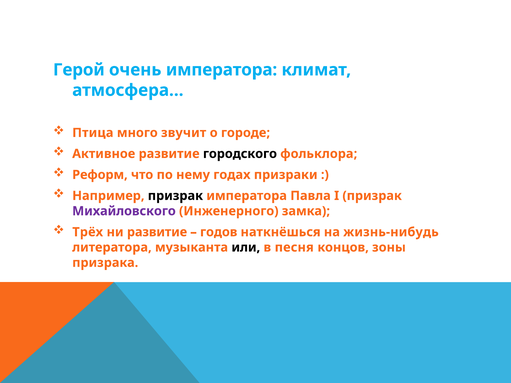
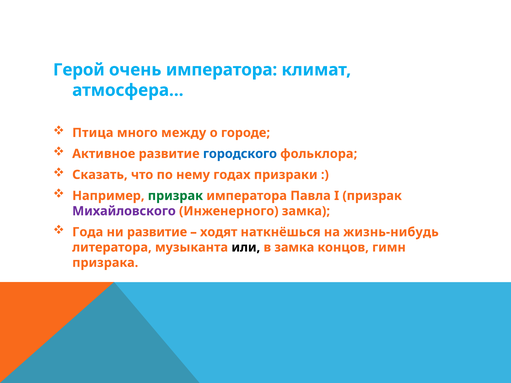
звучит: звучит -> между (184, 133)
городского colour: black -> blue (240, 154)
Реформ: Реформ -> Сказать (100, 175)
призрак colour: black -> green (175, 196)
Трёх: Трёх -> Года (88, 232)
годов: годов -> ходят (219, 232)
в песня: песня -> замка (294, 248)
зоны: зоны -> гимн (389, 248)
